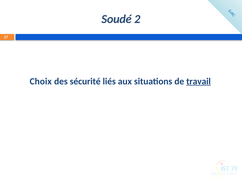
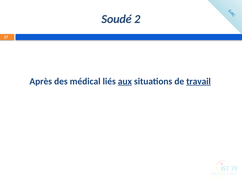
Choix: Choix -> Après (41, 81)
sécurité: sécurité -> médical (85, 81)
aux underline: none -> present (125, 81)
